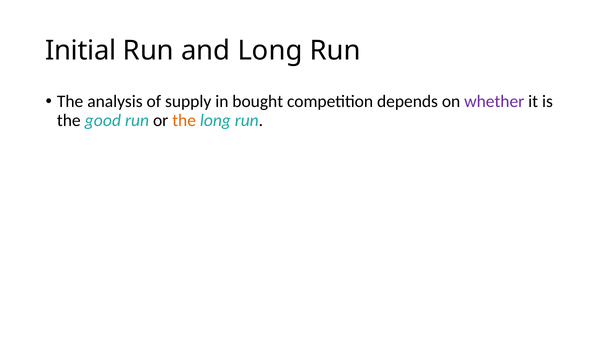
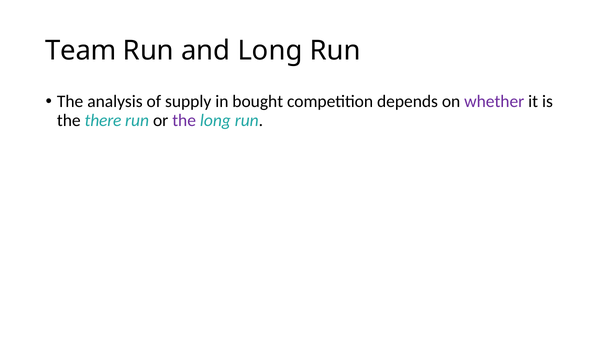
Initial: Initial -> Team (81, 50)
good: good -> there (103, 120)
the colour: orange -> purple (184, 120)
